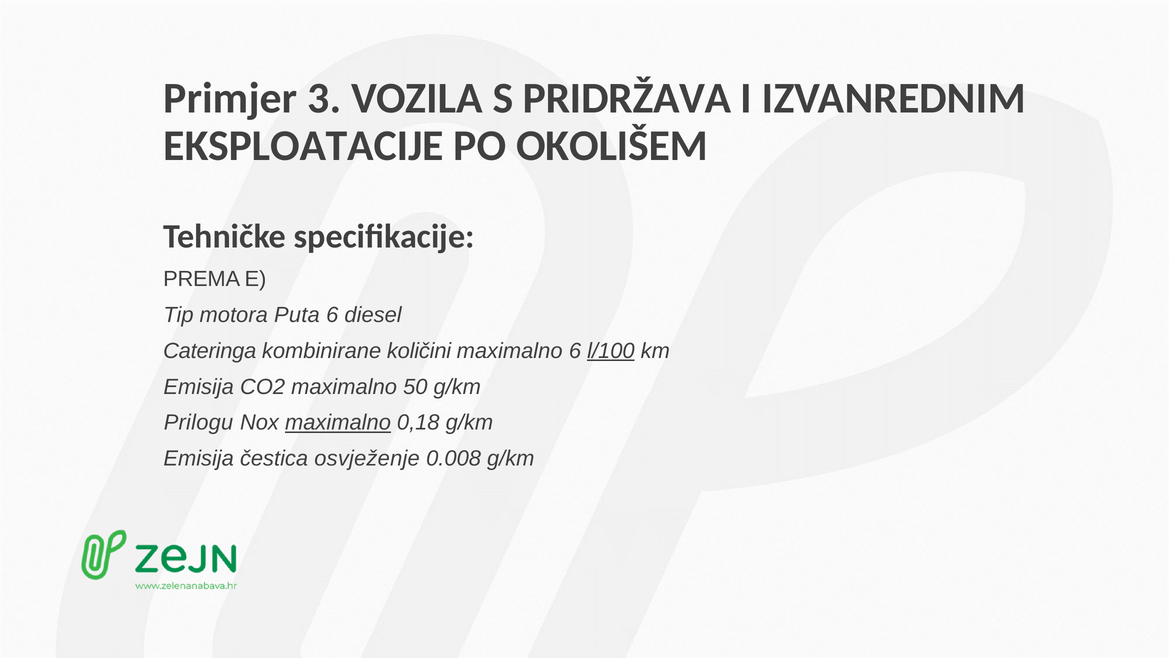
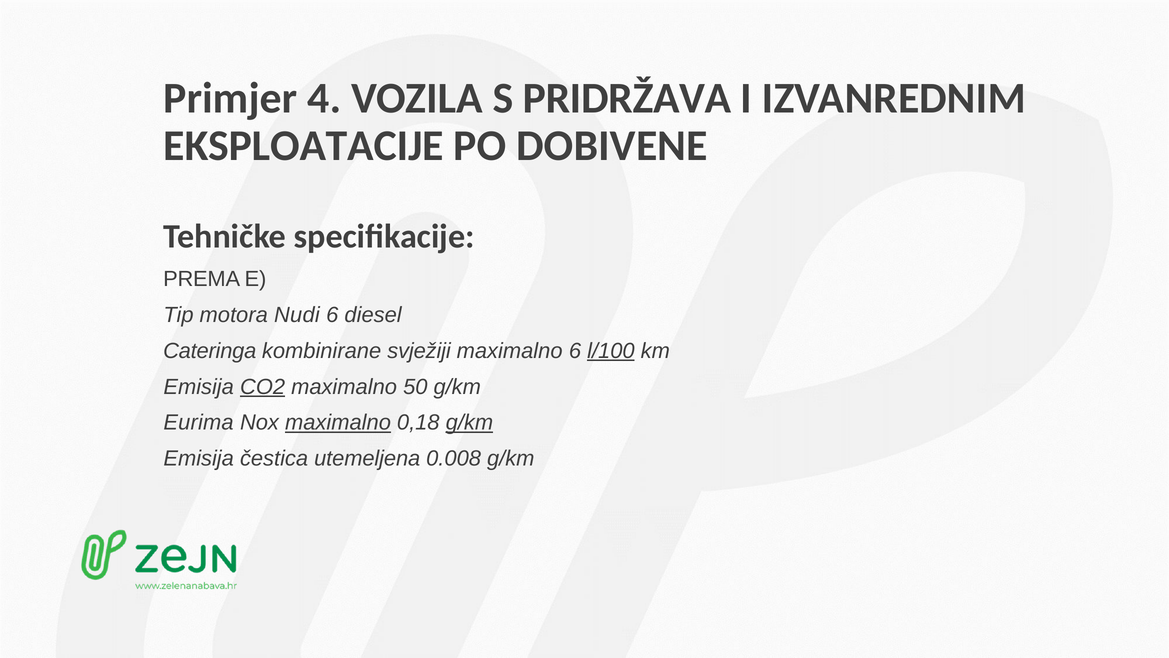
3: 3 -> 4 (324, 98)
OKOLIŠEM: OKOLIŠEM -> DOBIVENE (612, 146)
Puta: Puta -> Nudi (297, 315)
količini: količini -> svježiji (419, 351)
CO2 underline: none -> present (263, 387)
Prilogu: Prilogu -> Eurima (199, 422)
g/km underline: none -> present (469, 422)
osvježenje: osvježenje -> utemeljena (367, 458)
